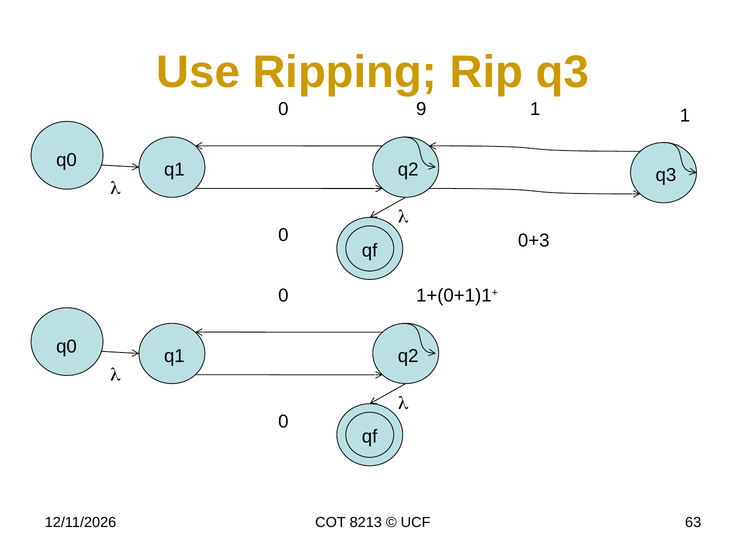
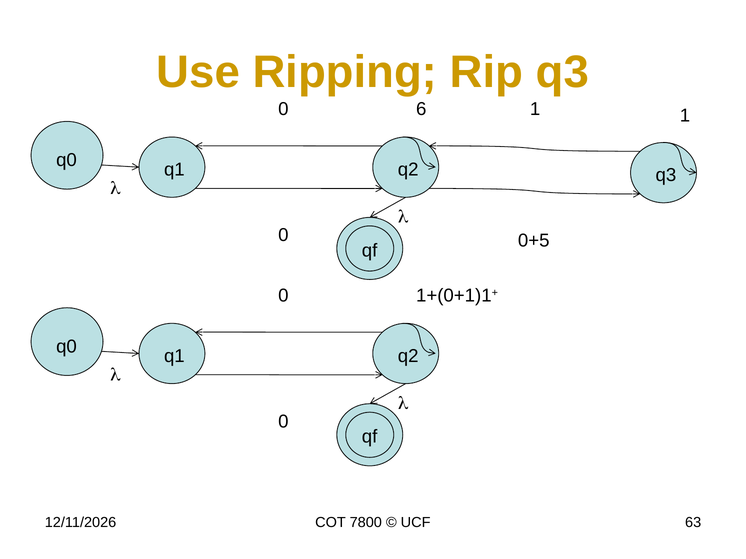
9: 9 -> 6 (421, 109)
0+3: 0+3 -> 0+5 (534, 241)
8213: 8213 -> 7800 (366, 523)
